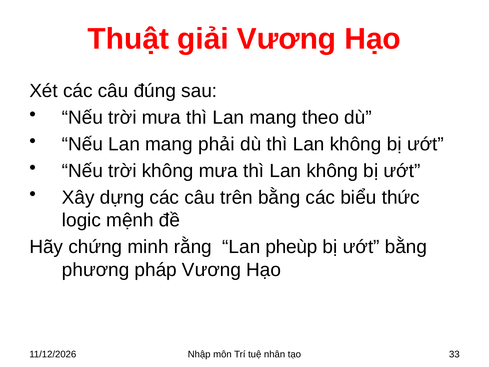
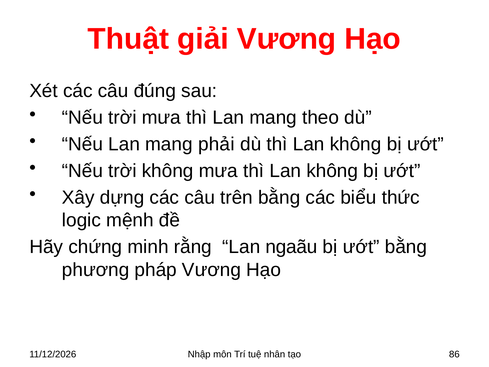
pheùp: pheùp -> ngaãu (292, 247)
33: 33 -> 86 (454, 354)
